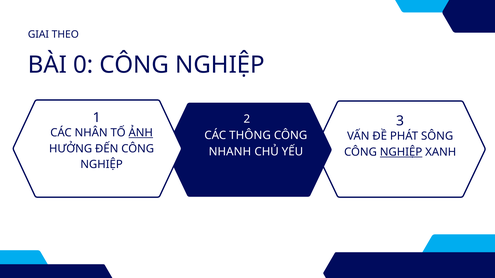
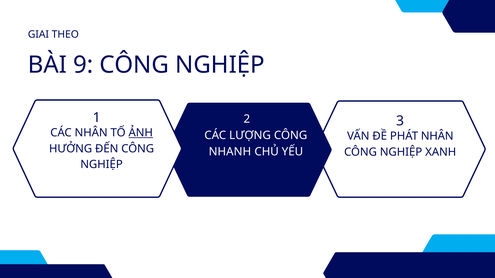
0: 0 -> 9 (83, 65)
THÔNG: THÔNG -> LƯỢNG (250, 136)
PHÁT SÔNG: SÔNG -> NHÂN (437, 136)
NGHIỆP underline: present -> none (401, 152)
